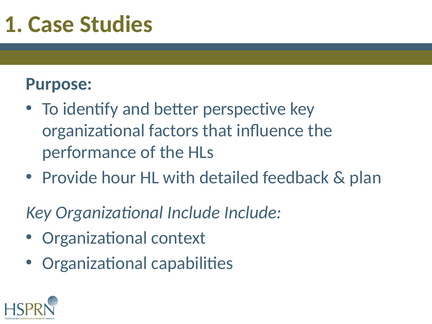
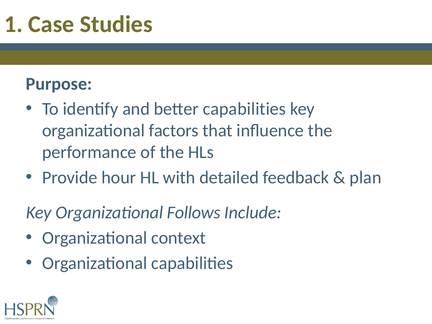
better perspective: perspective -> capabilities (244, 109)
Organizational Include: Include -> Follows (194, 213)
